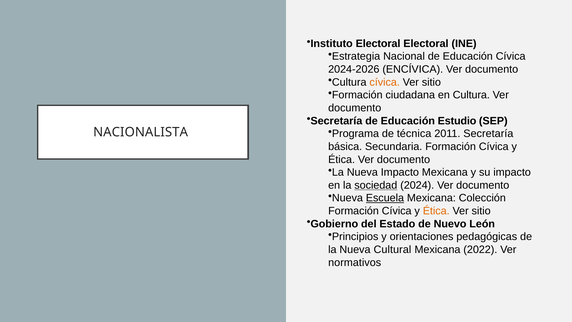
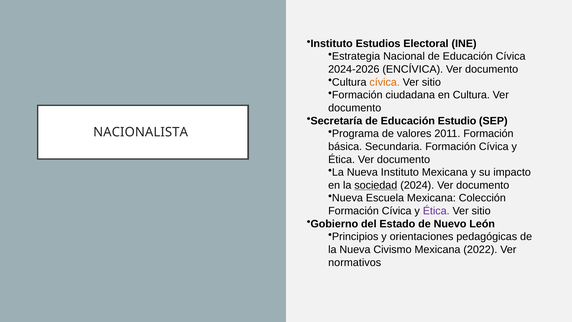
Instituto Electoral: Electoral -> Estudios (378, 44)
técnica: técnica -> valores (414, 134)
2011 Secretaría: Secretaría -> Formación (488, 134)
Nueva Impacto: Impacto -> Instituto (400, 172)
Escuela underline: present -> none (385, 198)
Ética colour: orange -> purple (436, 211)
Cultural: Cultural -> Civismo (393, 249)
